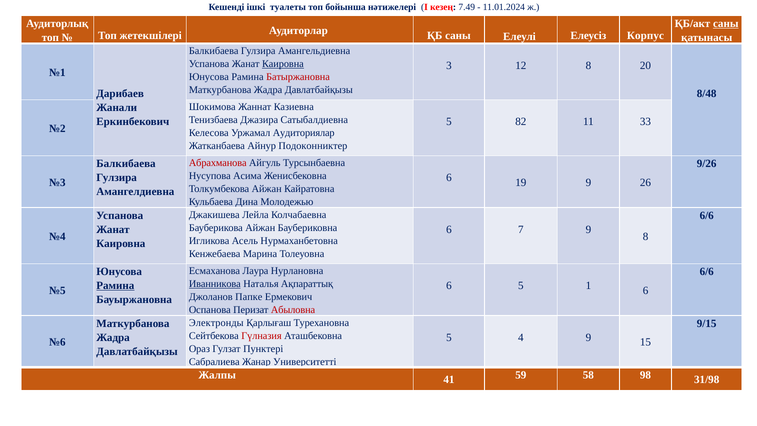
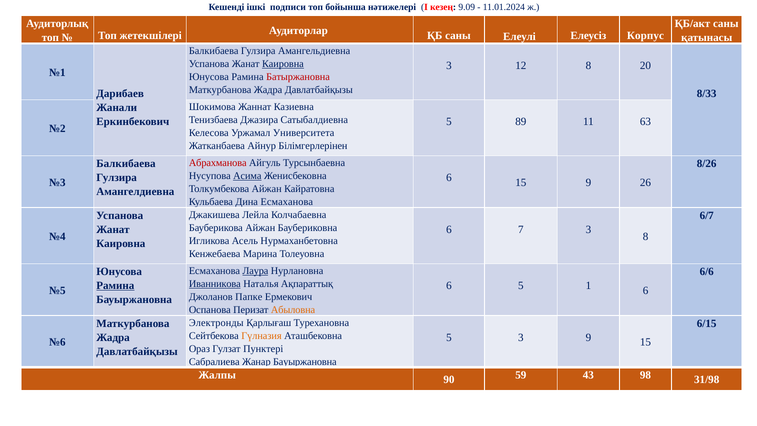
туалеты: туалеты -> подписи (288, 7)
7.49: 7.49 -> 9.09 (467, 7)
саны underline: present -> none (726, 23)
8/48: 8/48 -> 8/33 (707, 94)
82: 82 -> 89 (521, 122)
33: 33 -> 63 (646, 122)
Аудиториялар: Аудиториялар -> Университета (304, 133)
Подоконниктер: Подоконниктер -> Білімгерлерінен (313, 146)
9/26: 9/26 -> 8/26 (707, 164)
Асима underline: none -> present (247, 176)
6 19: 19 -> 15 (521, 183)
Дина Молодежью: Молодежью -> Есмаханова (287, 202)
6/6: 6/6 -> 6/7 (707, 215)
7 9: 9 -> 3 (588, 229)
Лаура underline: none -> present (255, 271)
Абыловна colour: red -> orange (293, 310)
9/15: 9/15 -> 6/15 (707, 323)
Гүлназия colour: red -> orange (261, 336)
5 4: 4 -> 3 (521, 337)
Жанар Университетті: Университетті -> Бауыржановна (305, 361)
41: 41 -> 90 (449, 380)
58: 58 -> 43 (588, 375)
